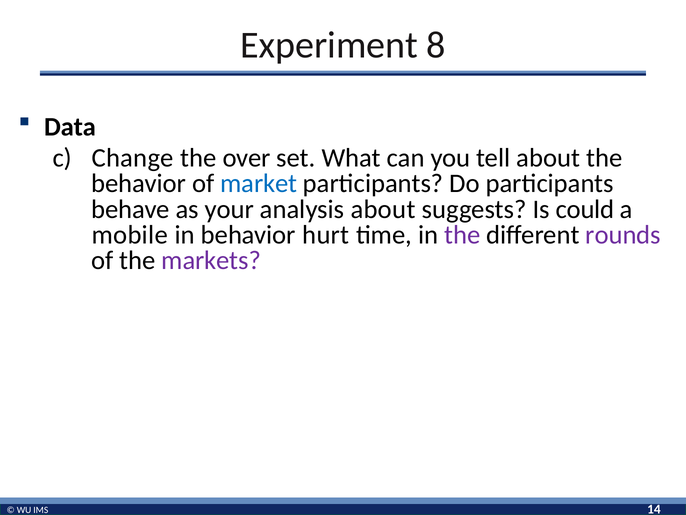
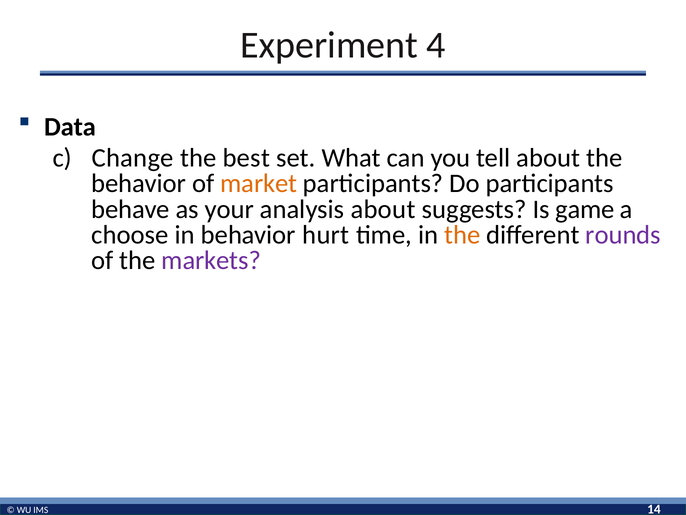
8: 8 -> 4 (436, 45)
over: over -> best (246, 158)
market colour: blue -> orange (259, 183)
could: could -> game (585, 209)
mobile: mobile -> choose (130, 235)
the colour: purple -> orange (462, 235)
